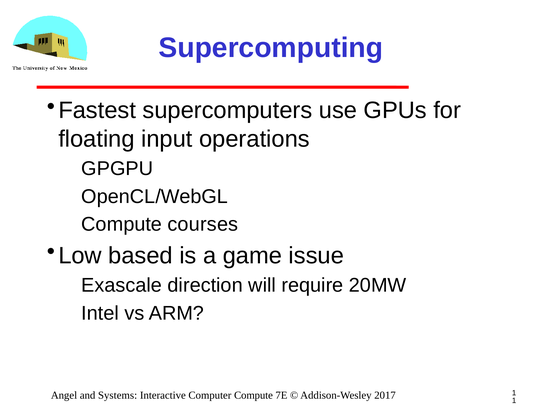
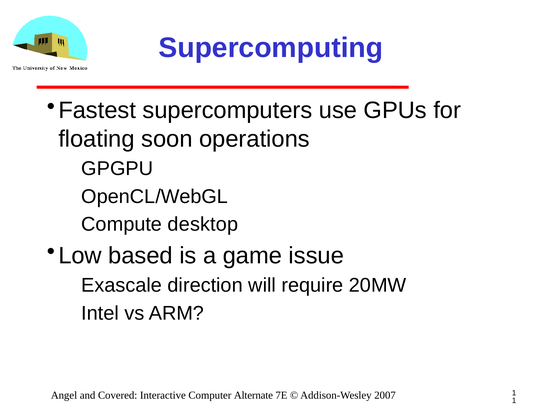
input: input -> soon (167, 139)
courses: courses -> desktop (203, 225)
Systems: Systems -> Covered (118, 396)
Compute: Compute -> Alternate (253, 396)
2017: 2017 -> 2007 (385, 396)
